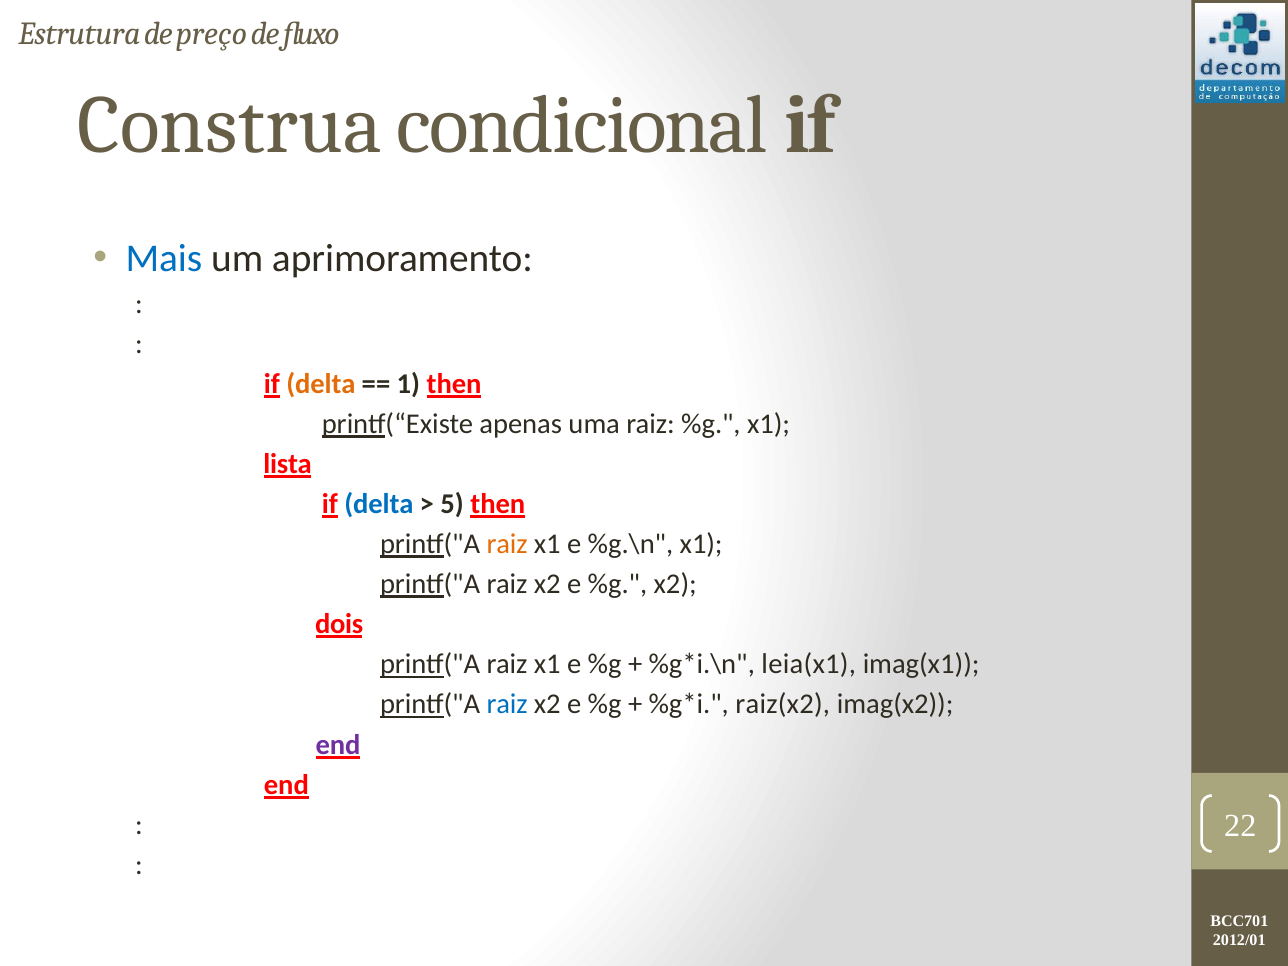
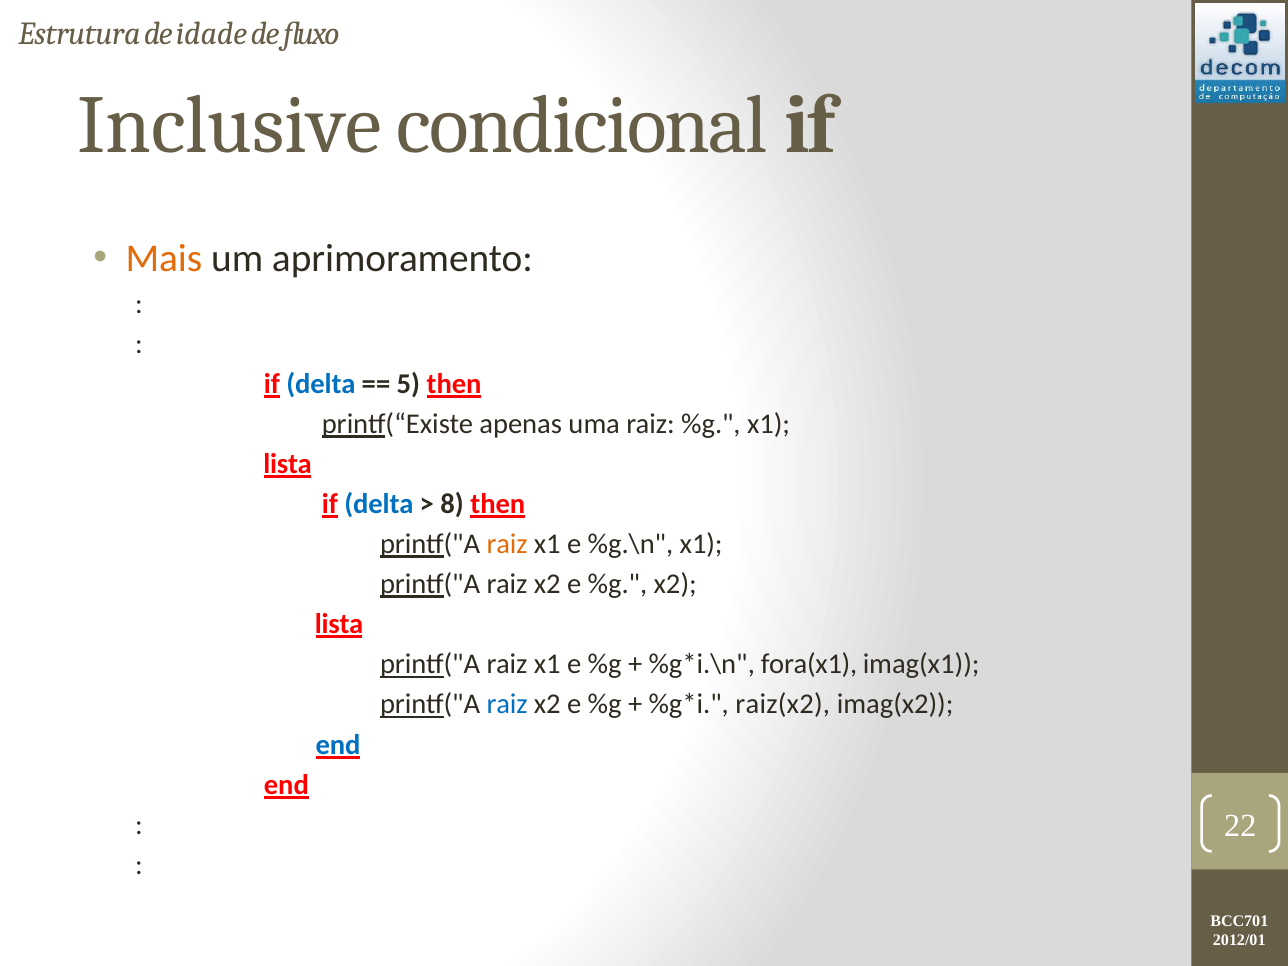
preço: preço -> idade (212, 34)
Construa: Construa -> Inclusive (230, 125)
Mais colour: blue -> orange (164, 258)
delta colour: orange -> blue (321, 384)
1: 1 -> 5 (408, 384)
5: 5 -> 8 (452, 504)
dois: dois -> lista (339, 624)
leia(x1: leia(x1 -> fora(x1 (809, 664)
end colour: purple -> blue (338, 745)
